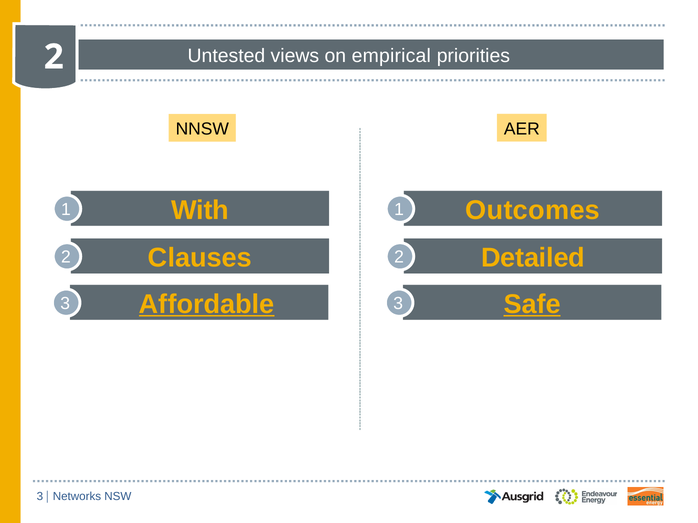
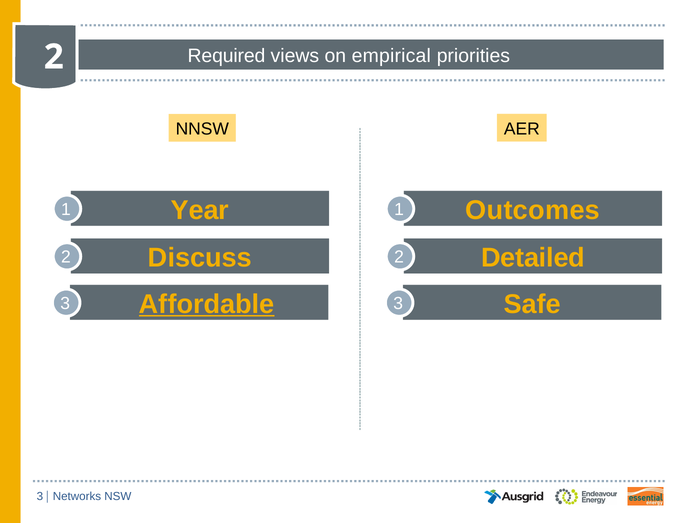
Untested: Untested -> Required (226, 56)
With: With -> Year (200, 210)
Clauses: Clauses -> Discuss (200, 258)
Safe underline: present -> none (532, 305)
